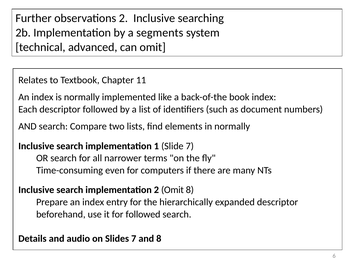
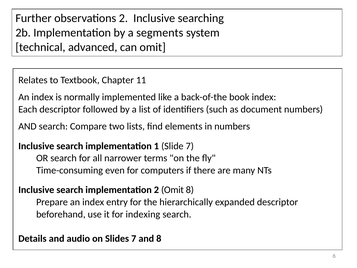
in normally: normally -> numbers (232, 126)
for followed: followed -> indexing (143, 214)
